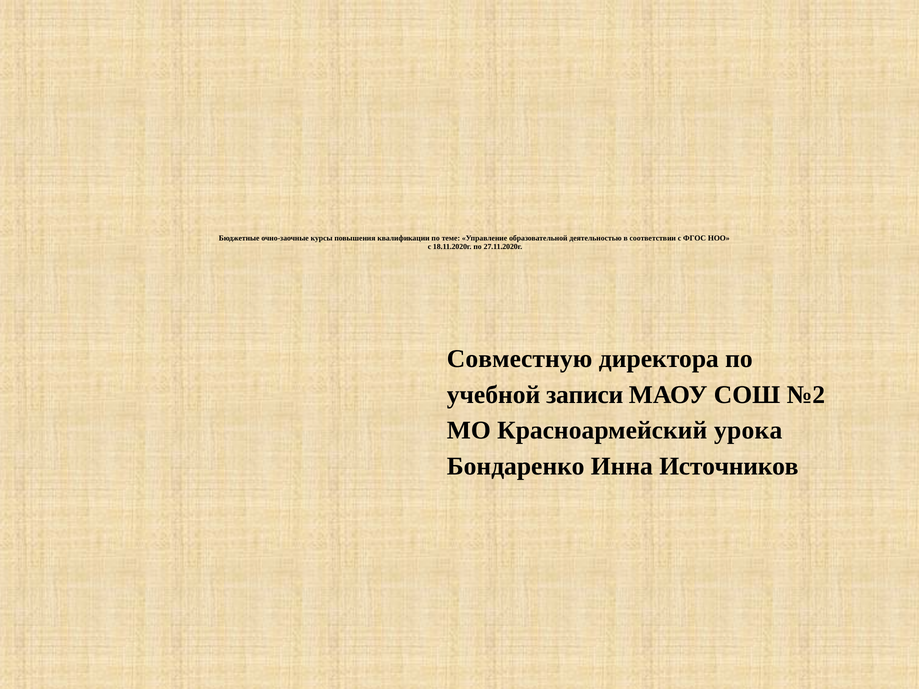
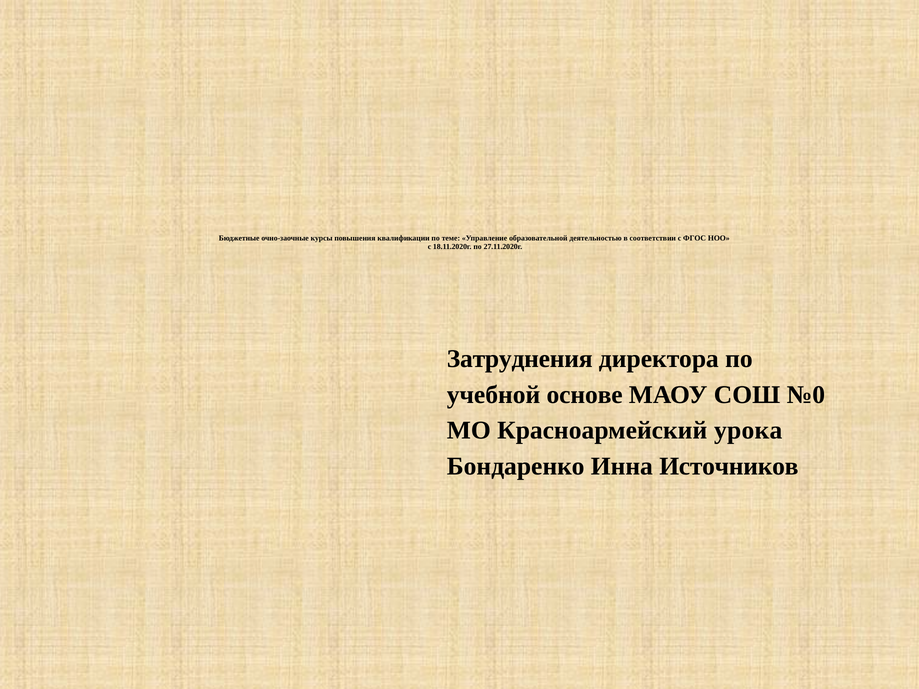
Совместную: Совместную -> Затруднения (520, 359)
записи: записи -> основе (585, 395)
№2: №2 -> №0 (806, 395)
